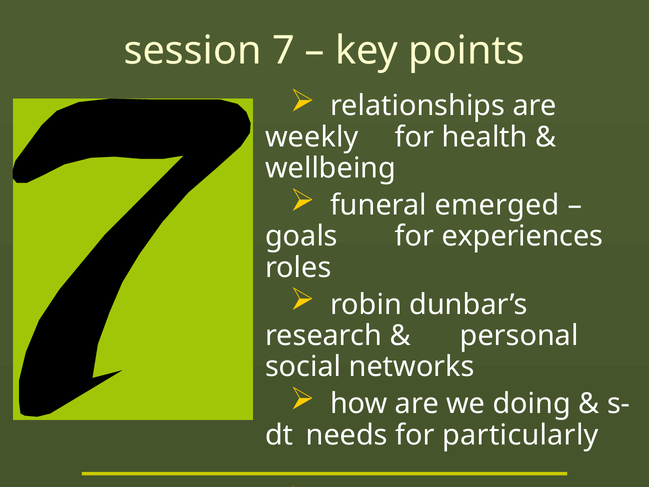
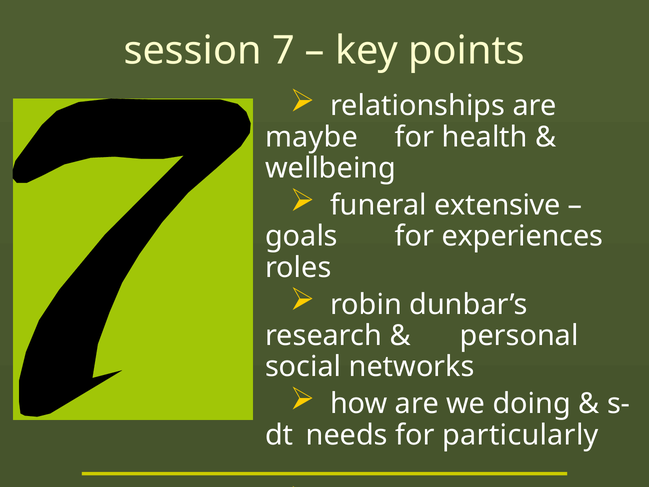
weekly: weekly -> maybe (312, 137)
emerged: emerged -> extensive (497, 205)
